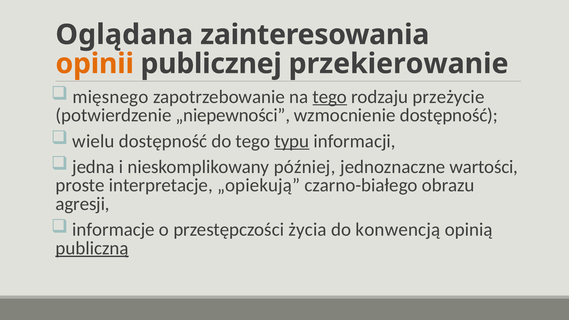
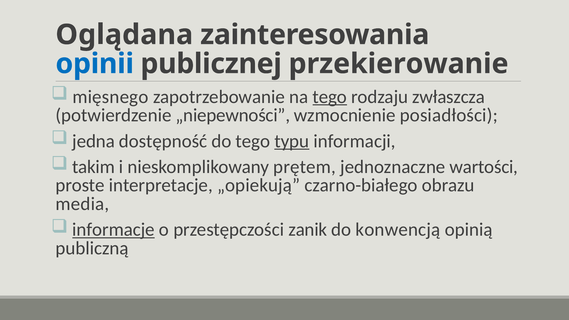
opinii colour: orange -> blue (95, 64)
przeżycie: przeżycie -> zwłaszcza (449, 97)
wzmocnienie dostępność: dostępność -> posiadłości (449, 115)
wielu: wielu -> jedna (94, 141)
jedna: jedna -> takim (93, 167)
później: później -> prętem (305, 167)
agresji: agresji -> media (82, 204)
informacje underline: none -> present (114, 230)
życia: życia -> zanik (308, 230)
publiczną underline: present -> none (92, 248)
